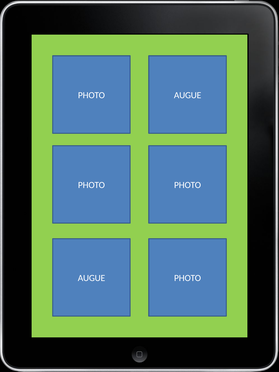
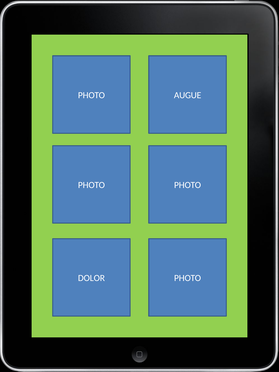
AUGUE: AUGUE -> DOLOR (91, 278)
